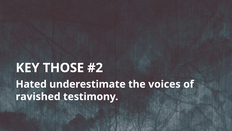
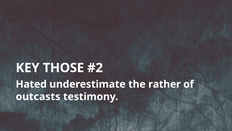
voices: voices -> rather (165, 84)
ravished: ravished -> outcasts (38, 96)
